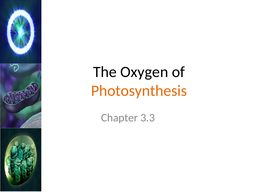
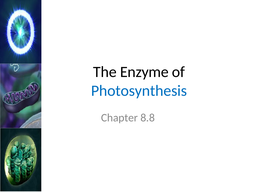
Oxygen: Oxygen -> Enzyme (144, 72)
Photosynthesis colour: orange -> blue (139, 91)
3.3: 3.3 -> 8.8 (148, 118)
